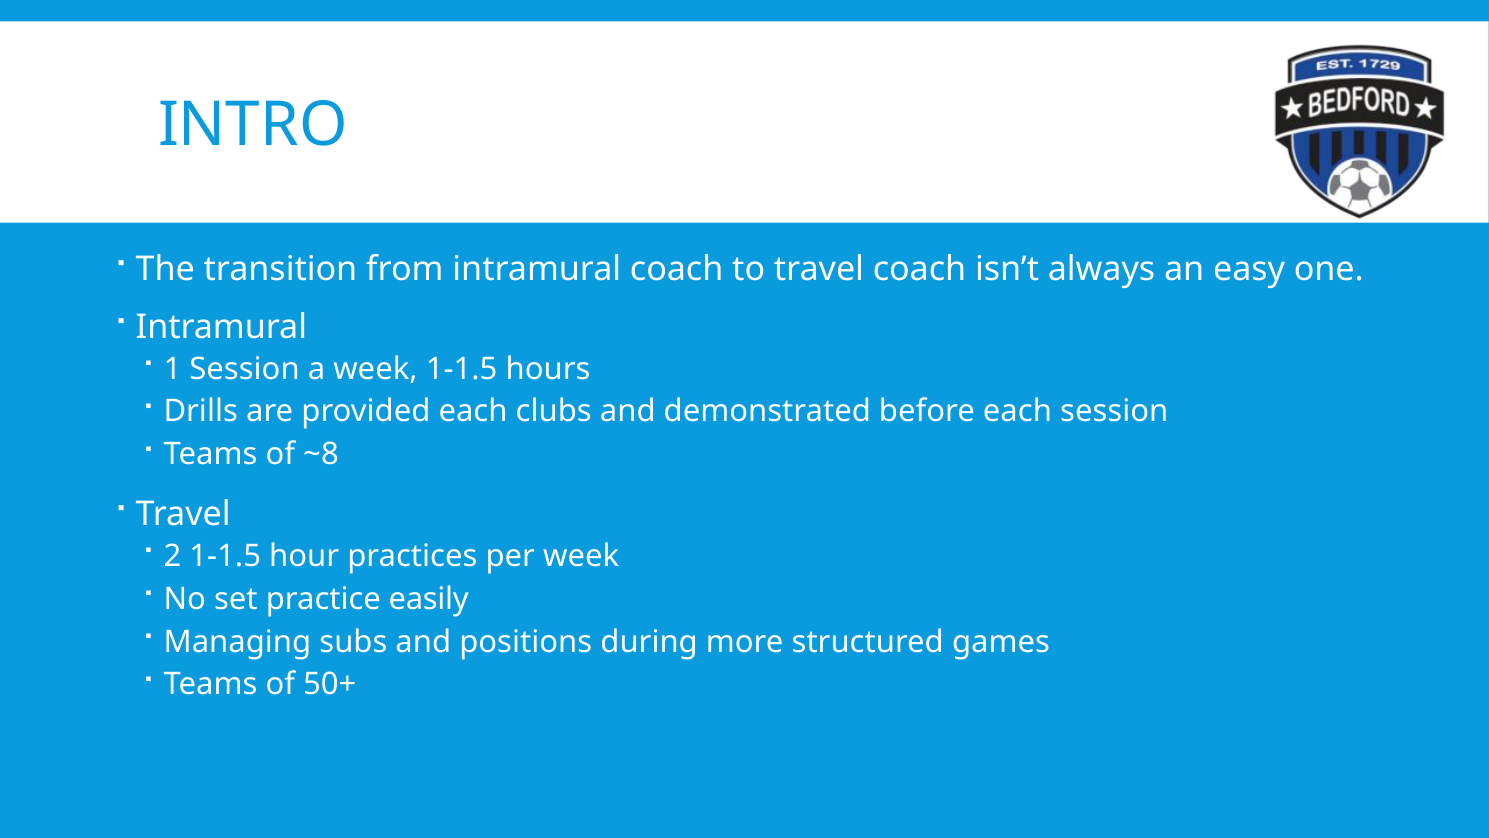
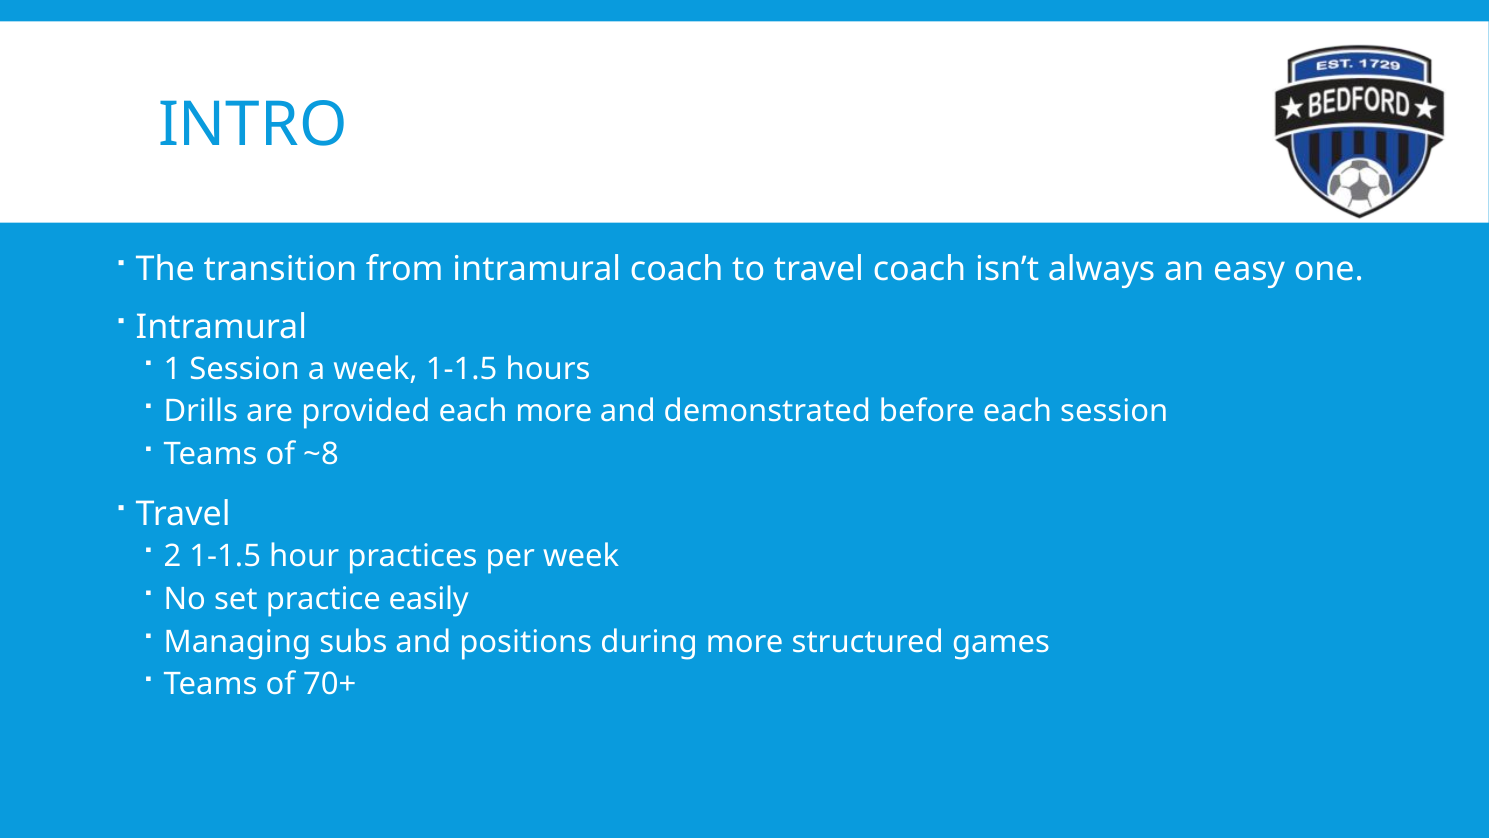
each clubs: clubs -> more (554, 411)
50+: 50+ -> 70+ (330, 684)
